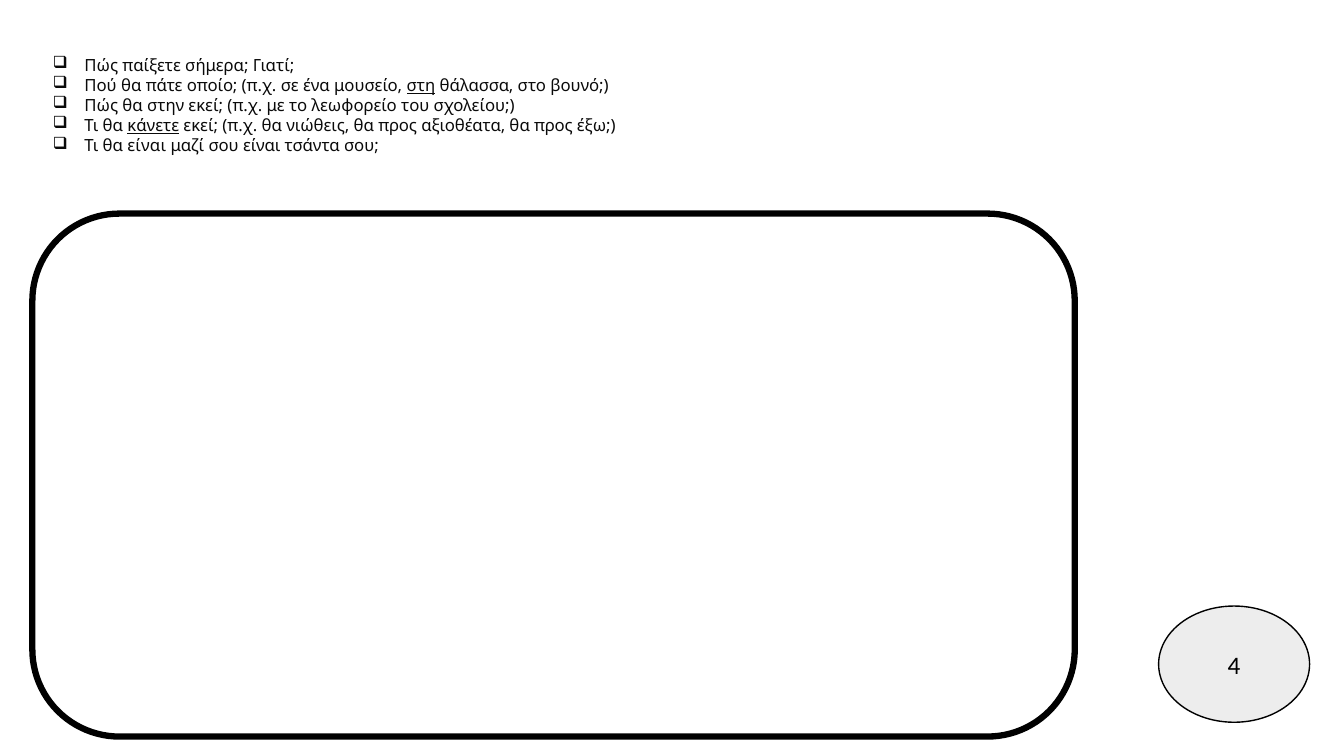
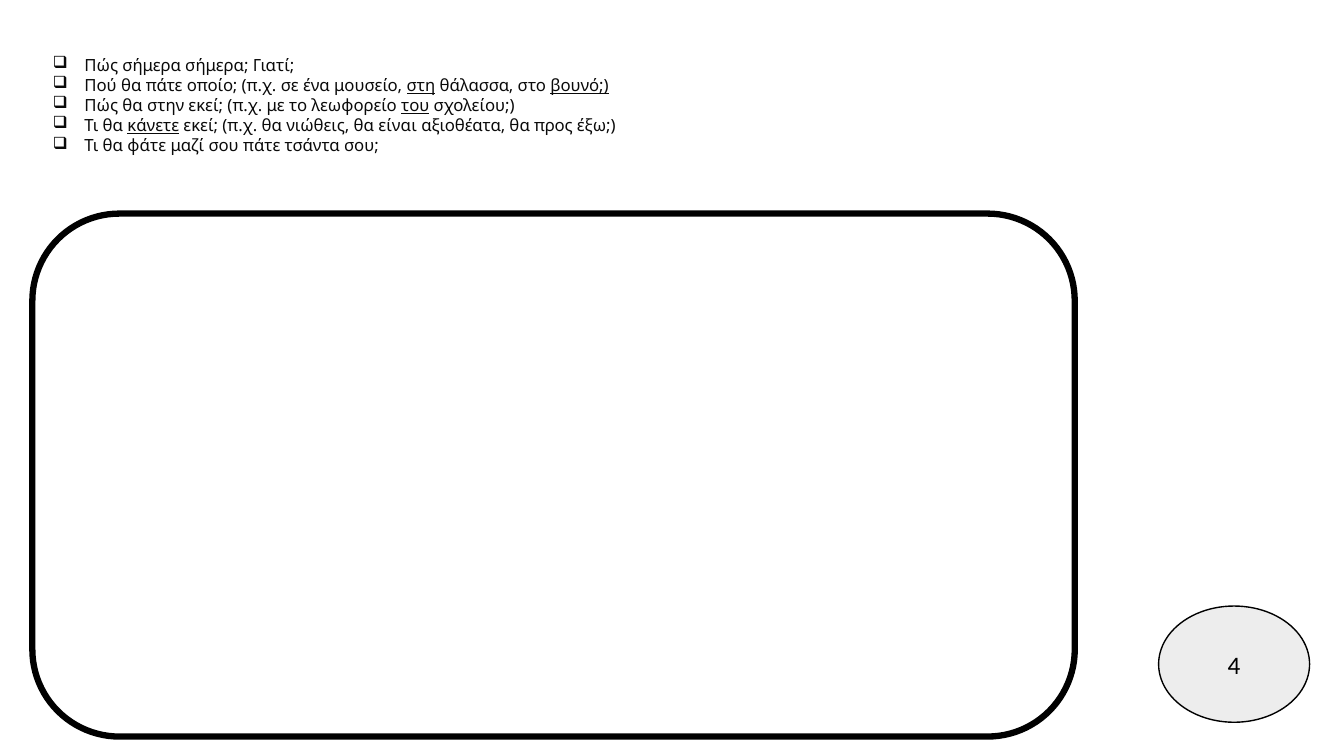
Πώς παίξετε: παίξετε -> σήμερα (152, 66)
βουνό underline: none -> present (580, 86)
του underline: none -> present (415, 106)
προς: προς -> είναι (398, 126)
θα είναι: είναι -> φάτε (147, 146)
σου είναι: είναι -> πάτε (262, 146)
